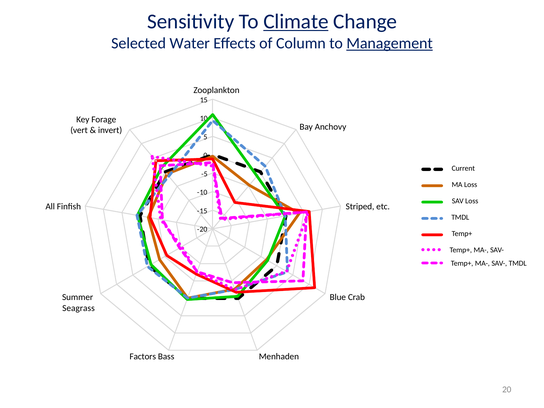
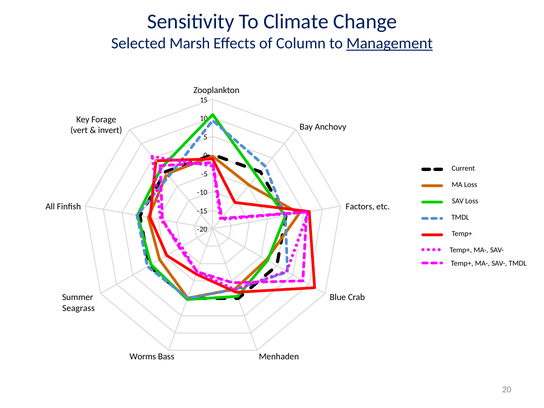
Climate underline: present -> none (296, 21)
Water: Water -> Marsh (190, 43)
Striped: Striped -> Factors (360, 207)
Factors: Factors -> Worms (143, 357)
